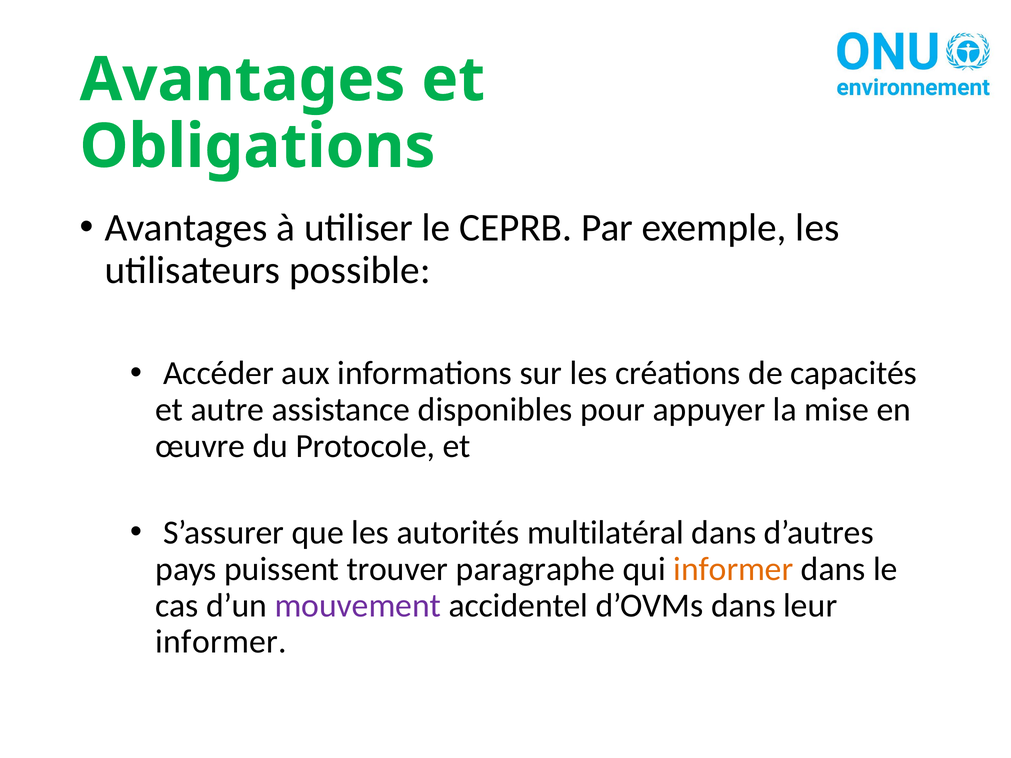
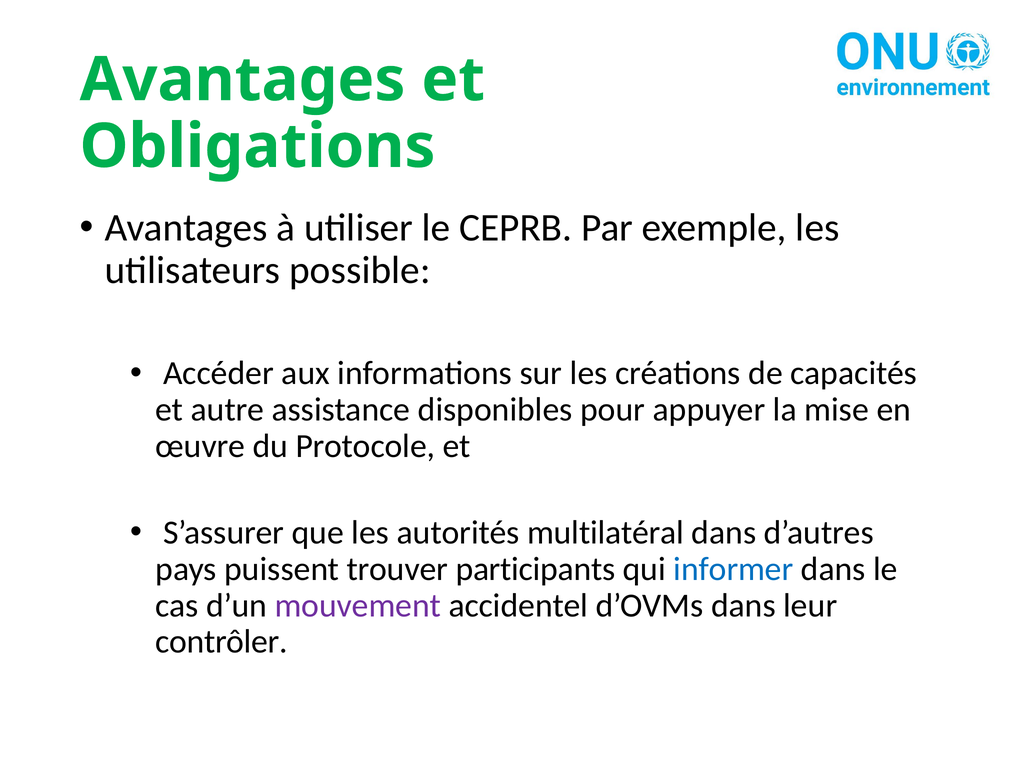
paragraphe: paragraphe -> participants (536, 569)
informer colour: orange -> blue (733, 569)
informer: informer -> contrôler (221, 642)
